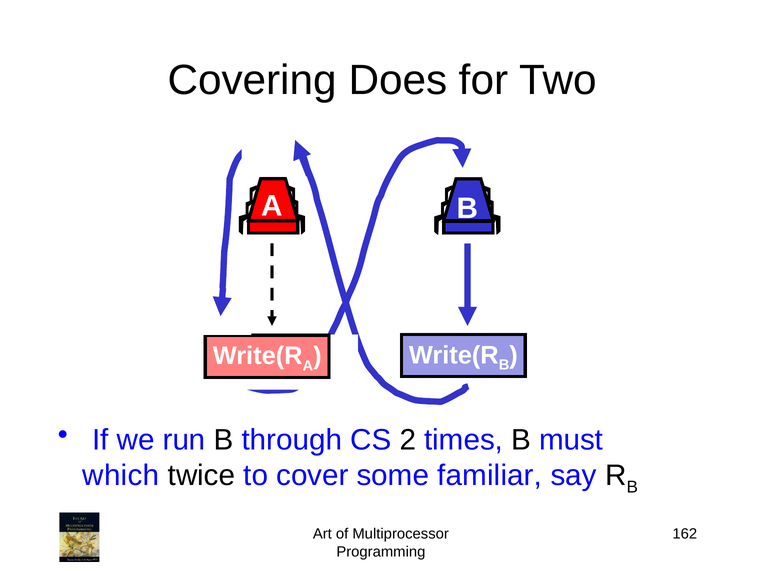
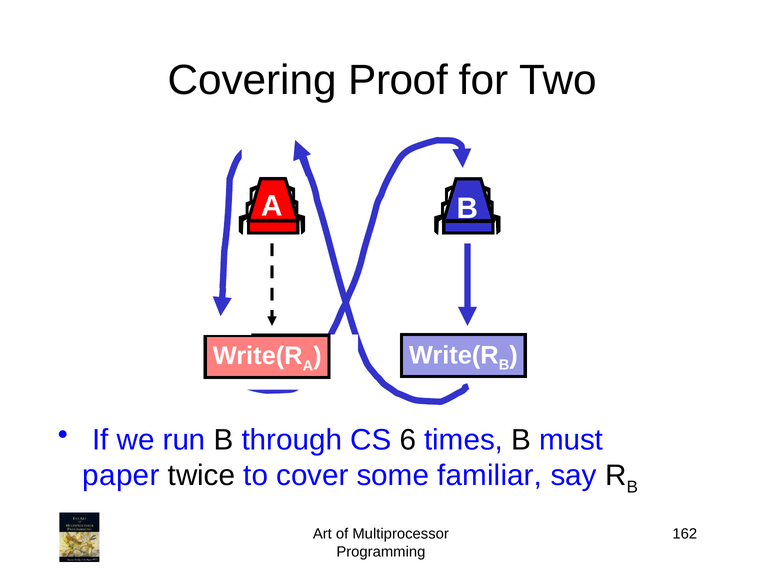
Does: Does -> Proof (398, 80)
2: 2 -> 6 (408, 440)
which: which -> paper (121, 476)
